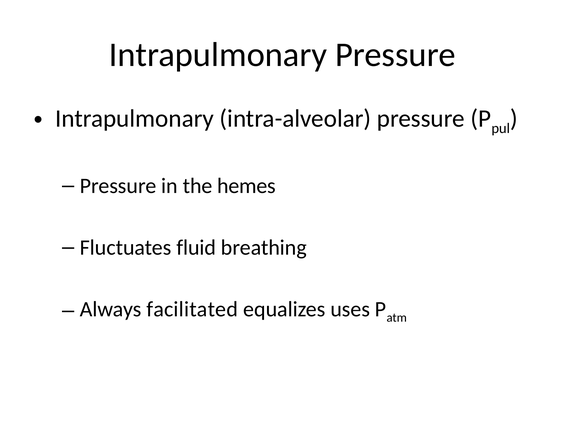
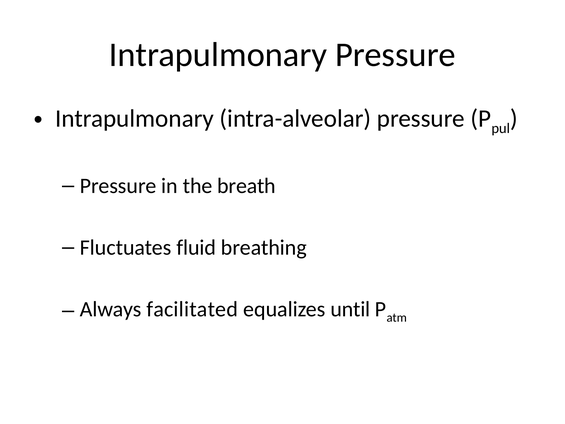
hemes: hemes -> breath (246, 186)
uses: uses -> until (350, 309)
